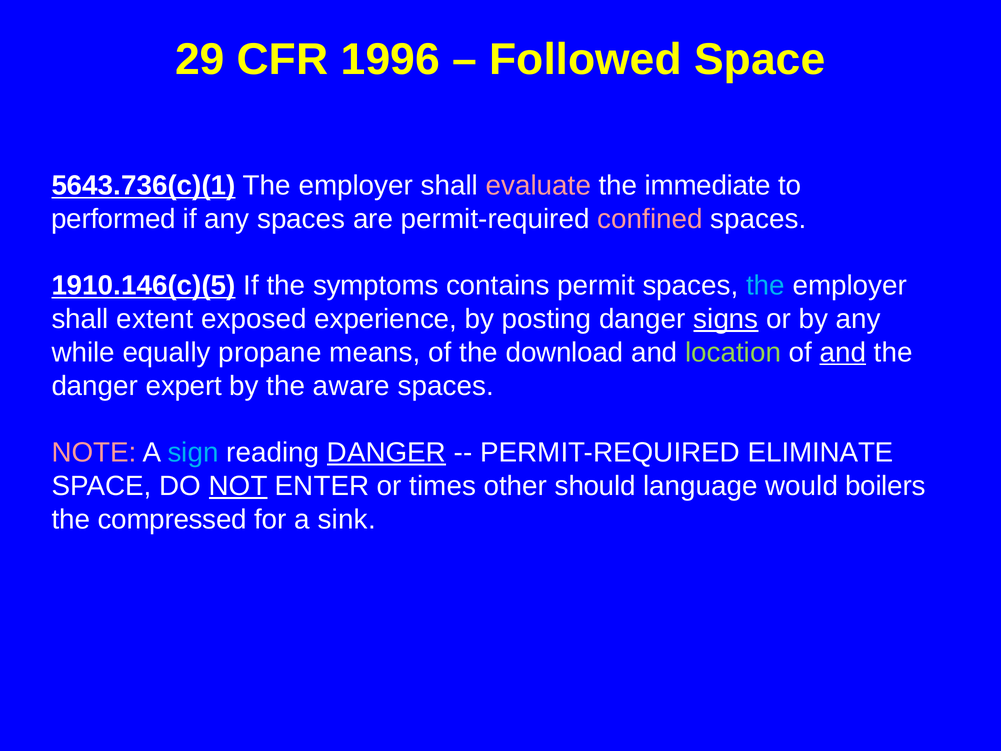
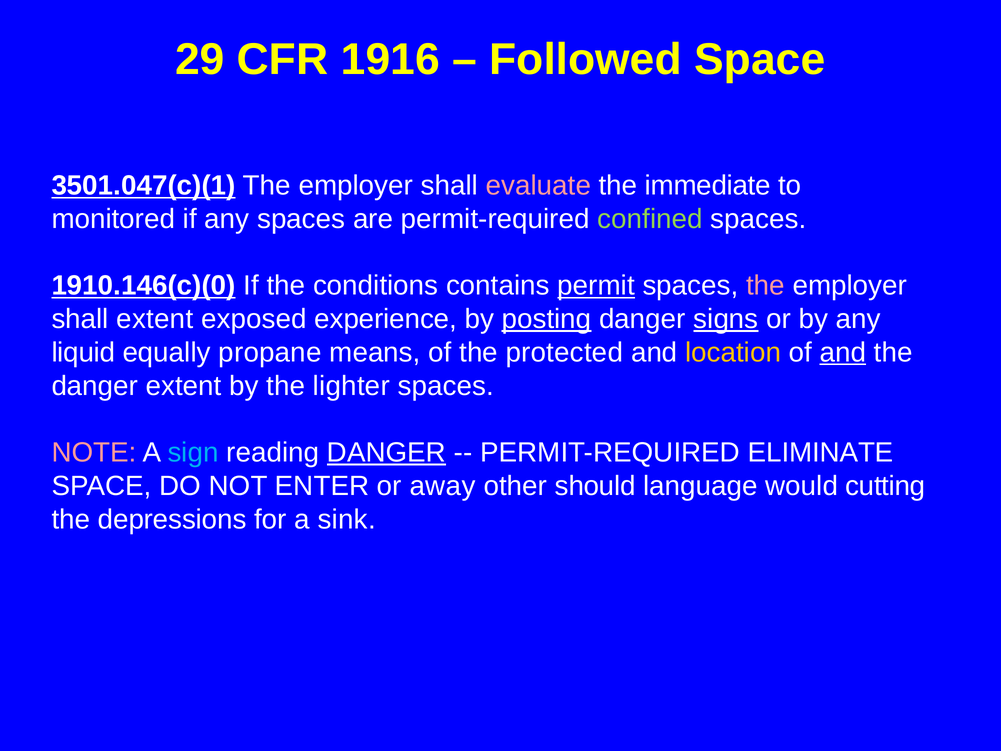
1996: 1996 -> 1916 (390, 60)
5643.736(c)(1: 5643.736(c)(1 -> 3501.047(c)(1 (144, 185)
performed: performed -> monitored (113, 219)
confined colour: pink -> light green (650, 219)
1910.146(c)(5: 1910.146(c)(5 -> 1910.146(c)(0 (144, 286)
symptoms: symptoms -> conditions (376, 286)
permit underline: none -> present (596, 286)
the colour: light blue -> pink (766, 286)
posting underline: none -> present (546, 319)
while: while -> liquid (83, 352)
download: download -> protected (564, 352)
location colour: light green -> yellow (733, 352)
danger expert: expert -> extent (184, 386)
aware: aware -> lighter (351, 386)
NOT underline: present -> none (238, 486)
times: times -> away (443, 486)
boilers: boilers -> cutting (885, 486)
compressed: compressed -> depressions (172, 519)
